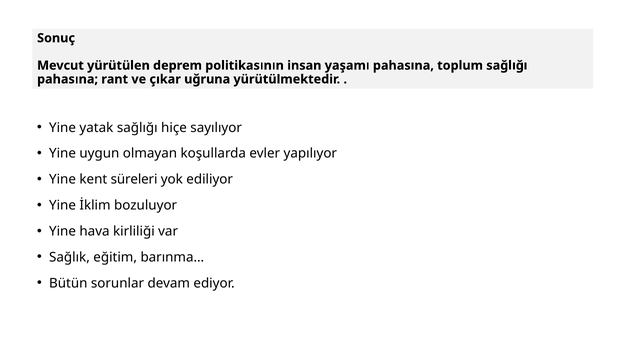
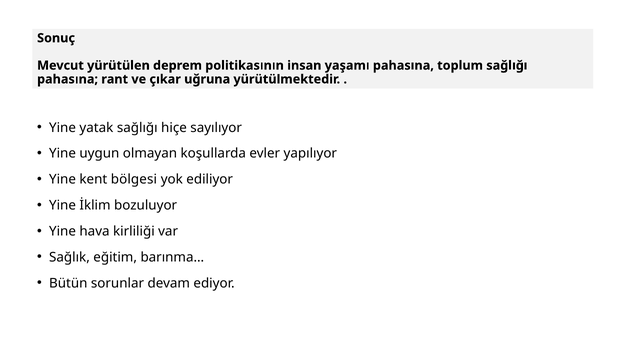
süreleri: süreleri -> bölgesi (134, 180)
